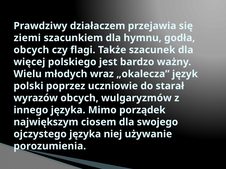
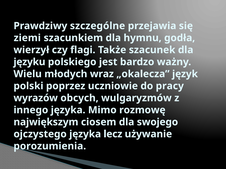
działaczem: działaczem -> szczególne (98, 26)
obcych: obcych -> wierzył (31, 50)
więcej: więcej -> języku (29, 62)
starał: starał -> pracy (170, 86)
porządek: porządek -> rozmowę (142, 110)
niej: niej -> lecz (113, 134)
